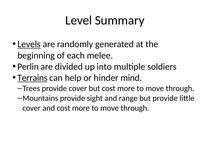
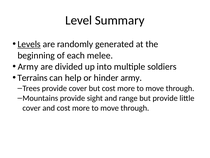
Perlin: Perlin -> Army (28, 66)
Terrains underline: present -> none (32, 78)
hinder mind: mind -> army (131, 78)
